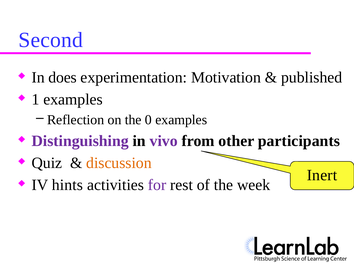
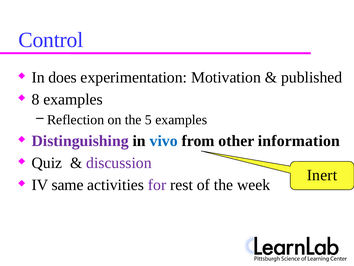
Second: Second -> Control (51, 40)
1: 1 -> 8 (36, 99)
0: 0 -> 5 (148, 120)
vivo colour: purple -> blue (164, 141)
participants: participants -> information (299, 141)
discussion colour: orange -> purple (119, 163)
hints: hints -> same (68, 185)
